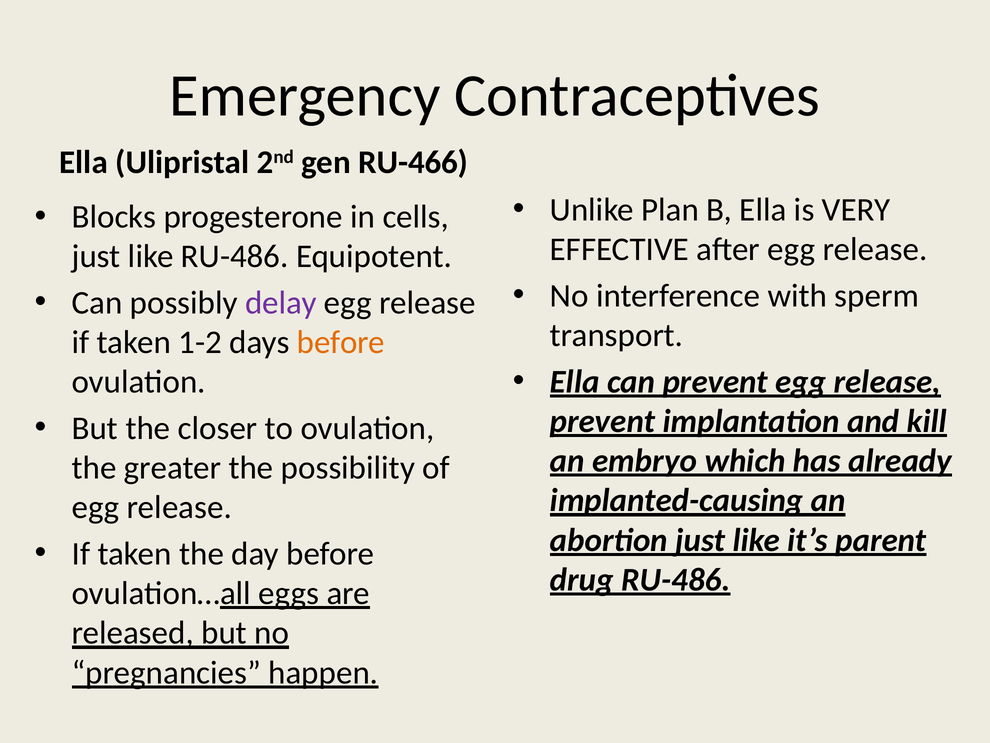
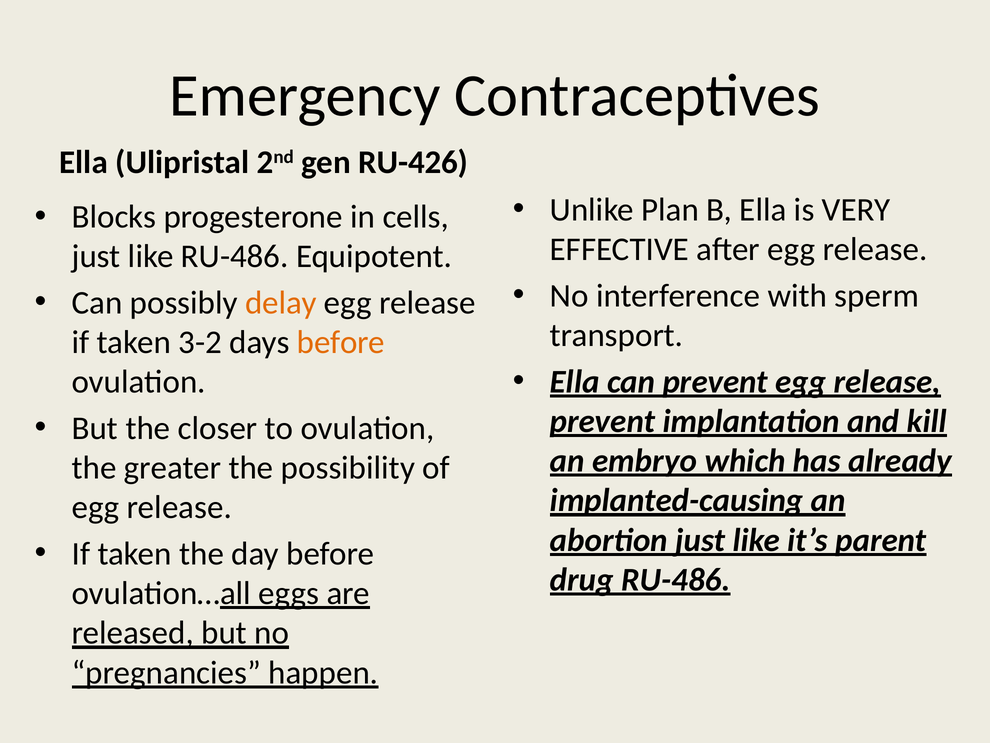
RU-466: RU-466 -> RU-426 (413, 162)
delay colour: purple -> orange (281, 303)
1-2: 1-2 -> 3-2 (200, 342)
